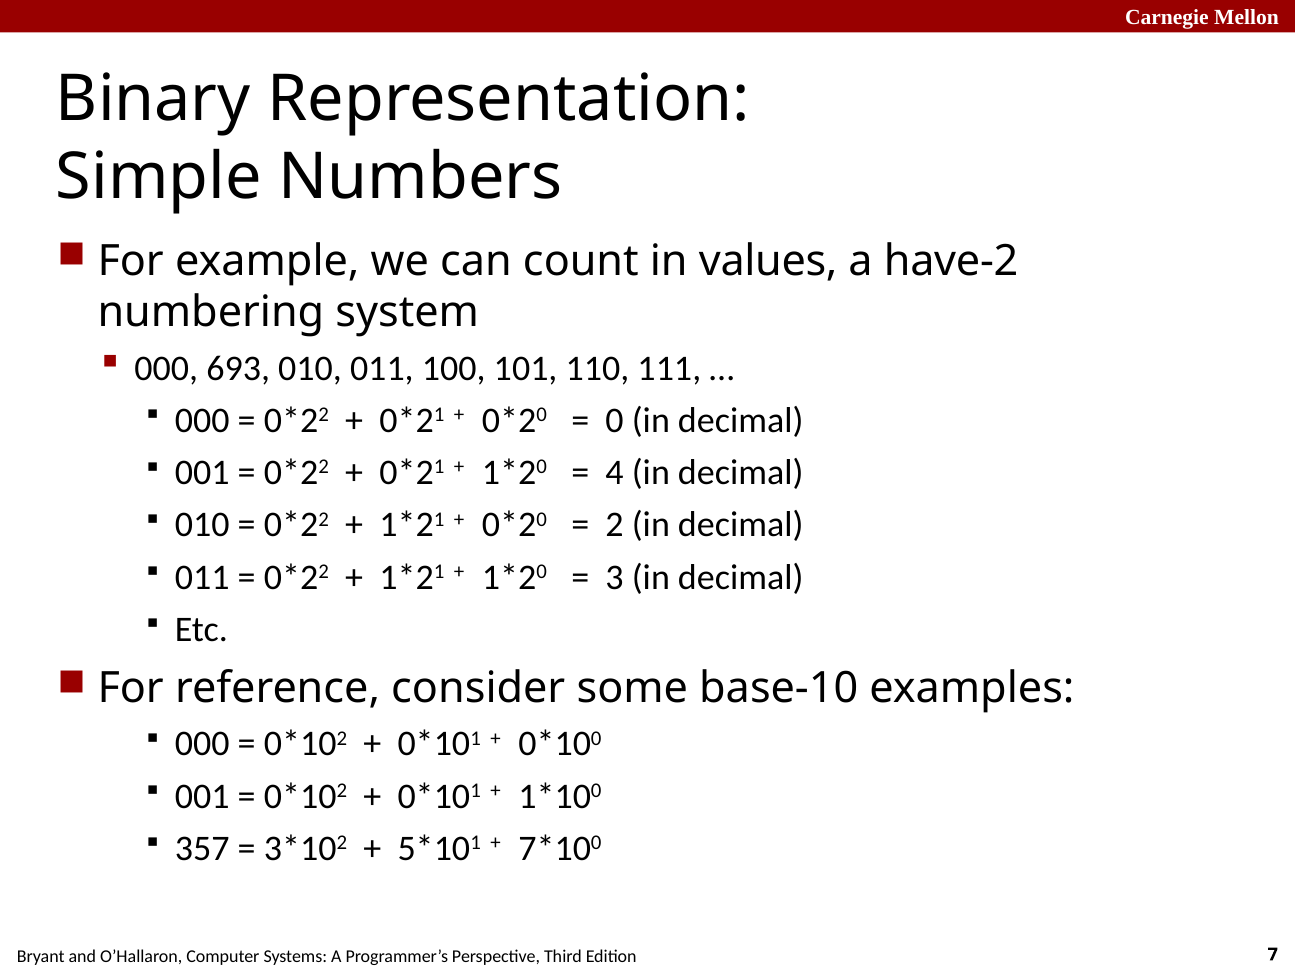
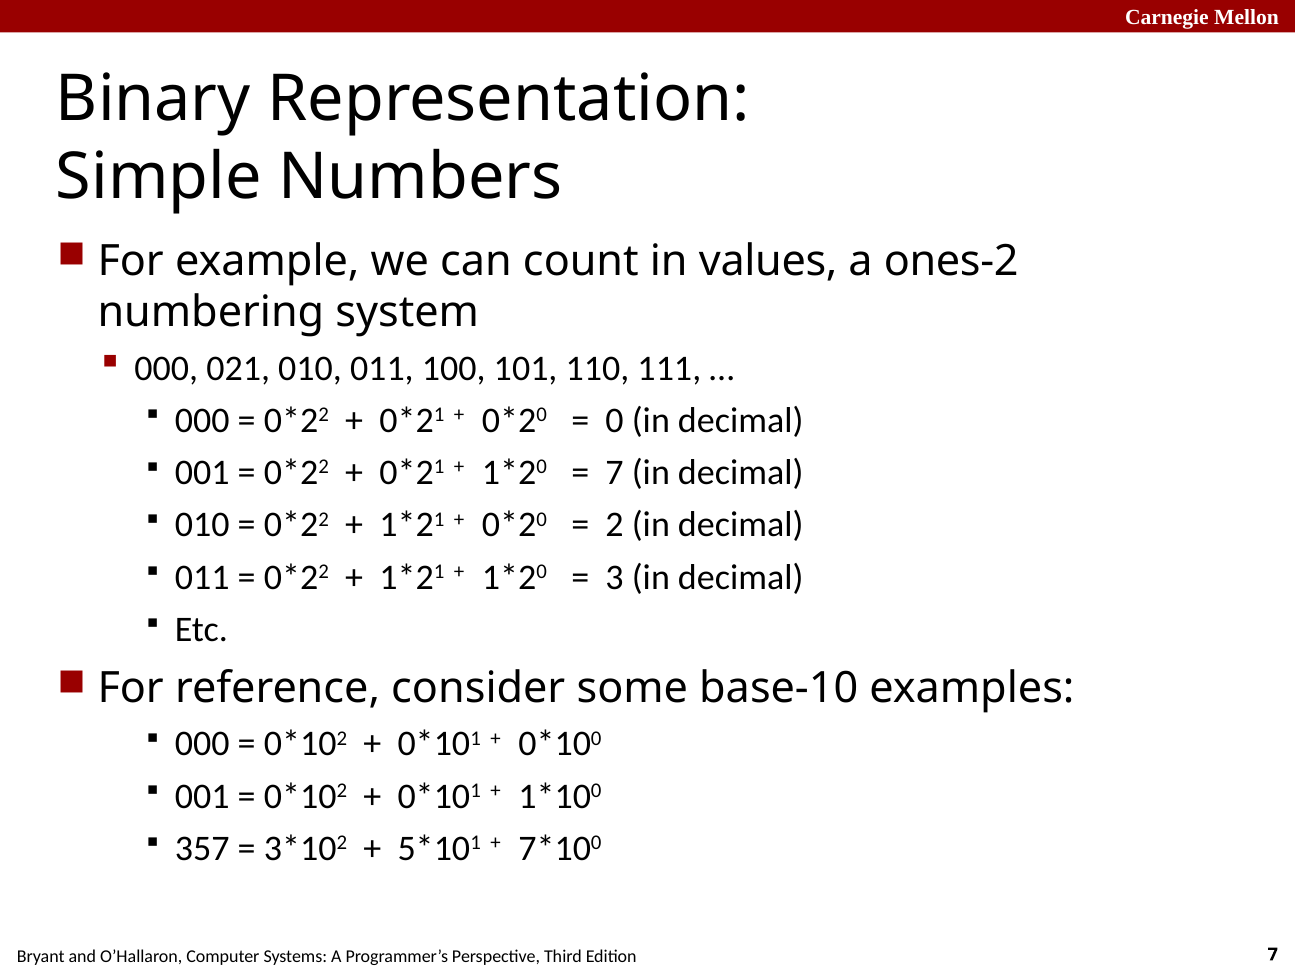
have-2: have-2 -> ones-2 (951, 261)
693: 693 -> 021 (238, 369)
4: 4 -> 7 (614, 473)
